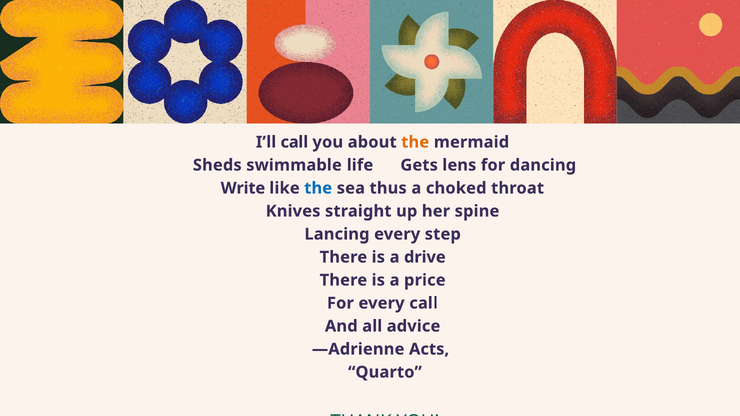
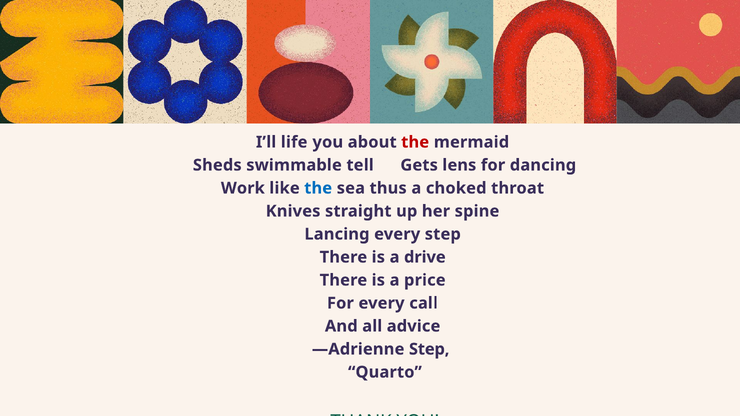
I’ll call: call -> life (294, 142)
the colour: orange -> red (415, 142)
life: life -> tell (360, 165)
Write: Write -> Work (243, 188)
—Adrienne Acts: Acts -> Step (429, 349)
